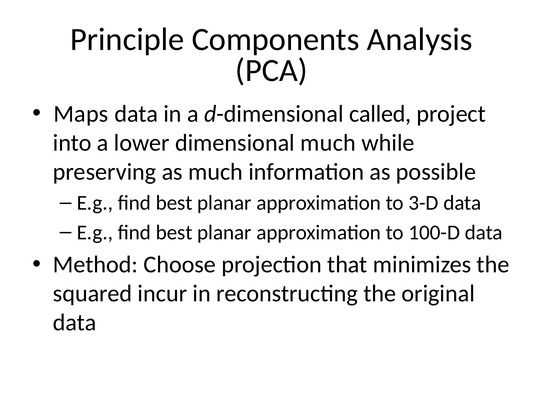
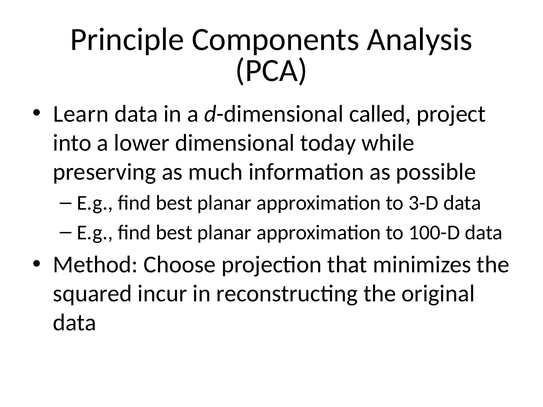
Maps: Maps -> Learn (81, 114)
dimensional much: much -> today (328, 143)
